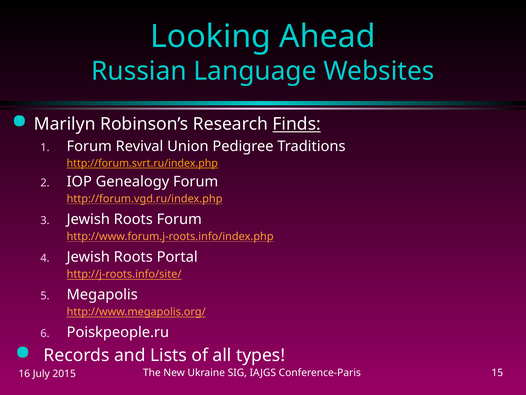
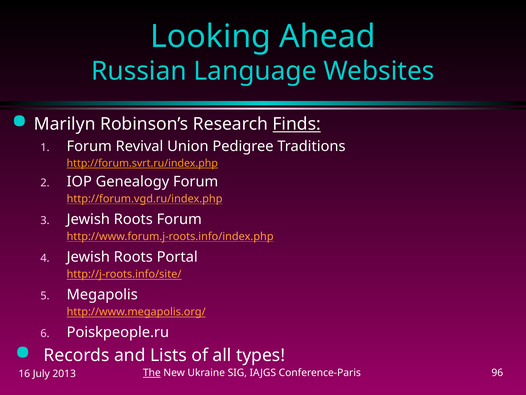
The underline: none -> present (152, 372)
15: 15 -> 96 (497, 372)
2015: 2015 -> 2013 (64, 373)
